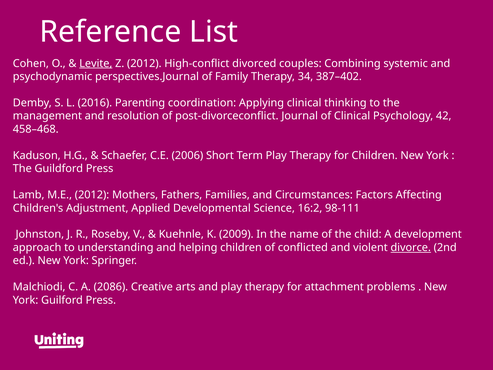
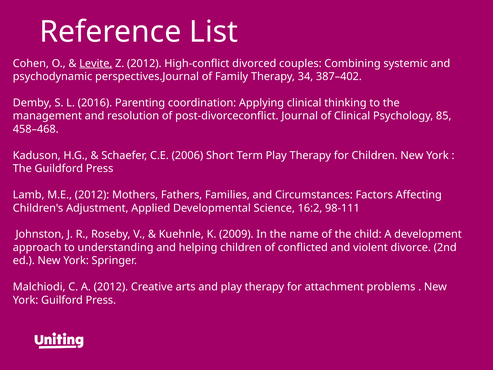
42: 42 -> 85 (444, 116)
divorce underline: present -> none (411, 247)
A 2086: 2086 -> 2012 (111, 287)
